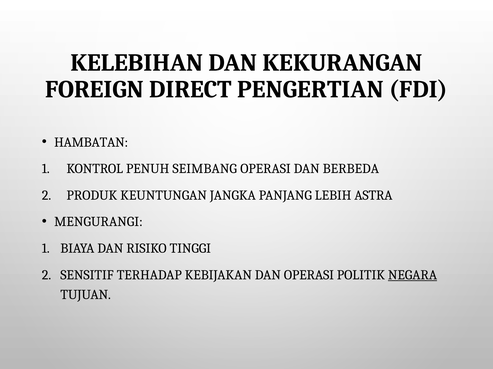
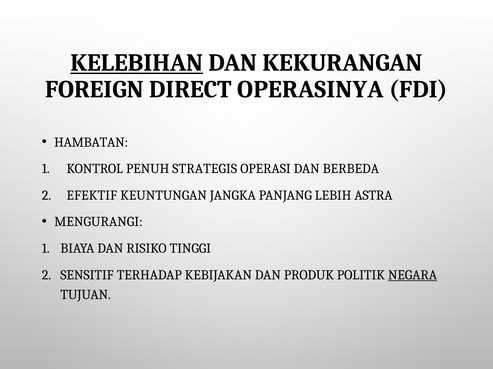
KELEBIHAN underline: none -> present (137, 63)
PENGERTIAN: PENGERTIAN -> OPERASINYA (310, 90)
SEIMBANG: SEIMBANG -> STRATEGIS (205, 169)
PRODUK: PRODUK -> EFEKTIF (92, 196)
DAN OPERASI: OPERASI -> PRODUK (309, 275)
